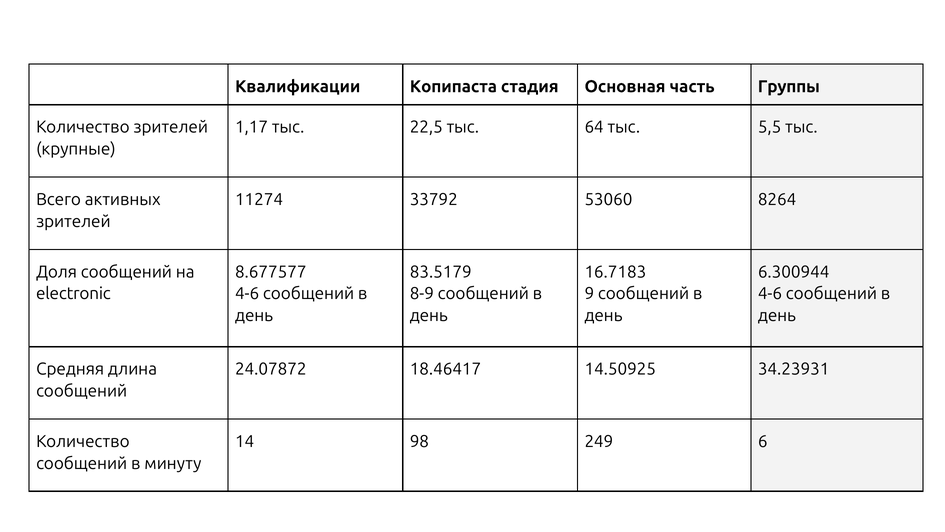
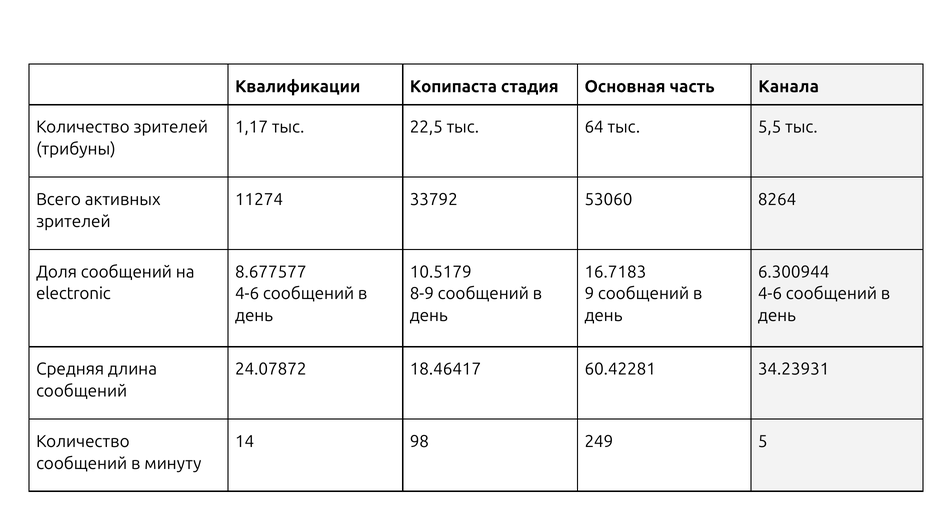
Группы: Группы -> Канала (789, 86)
крупные: крупные -> трибуны (76, 149)
83.5179: 83.5179 -> 10.5179 (441, 272)
14.50925: 14.50925 -> 60.42281 (620, 369)
6: 6 -> 5 (763, 441)
